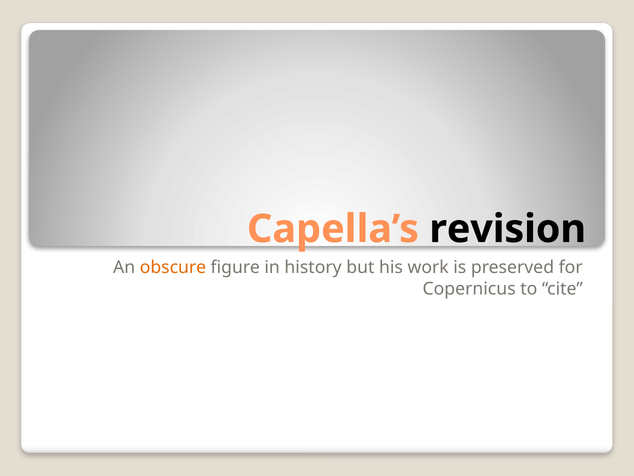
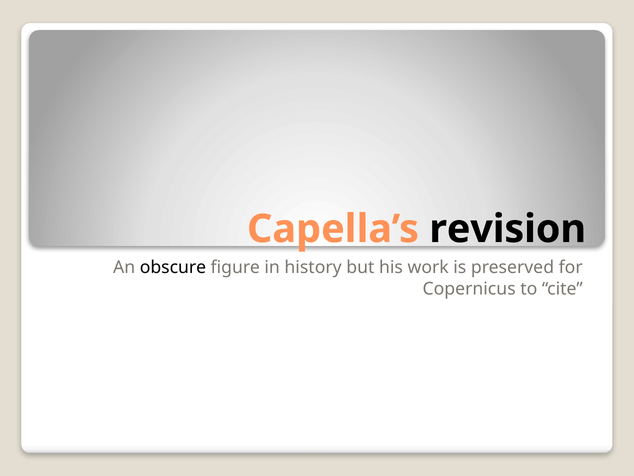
obscure colour: orange -> black (173, 267)
